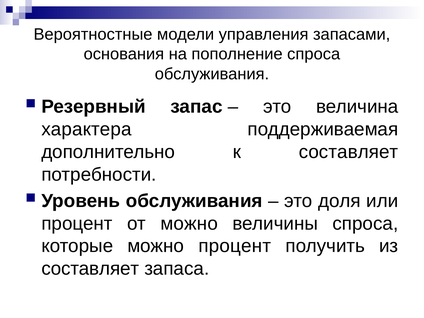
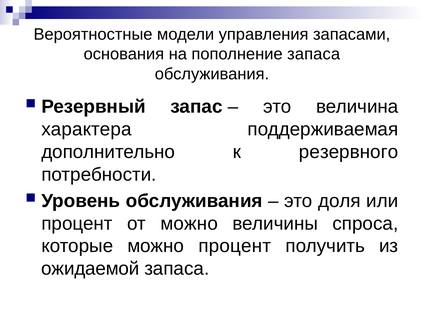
пополнение спроса: спроса -> запаса (314, 54)
к составляет: составляет -> резервного (349, 152)
составляет: составляет -> ожидаемой (90, 269)
